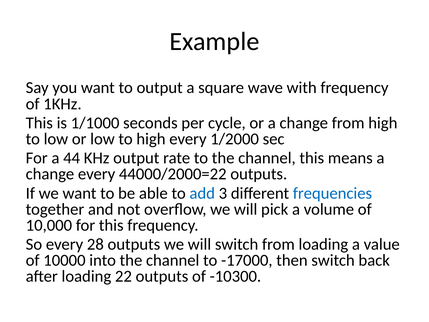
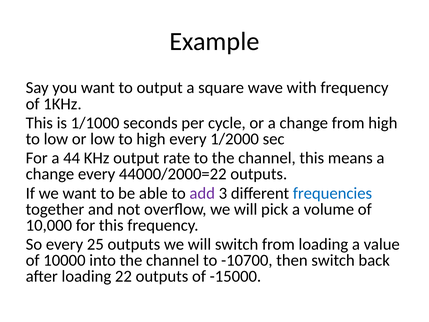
add colour: blue -> purple (202, 193)
28: 28 -> 25 (95, 244)
-17000: -17000 -> -10700 (247, 260)
-10300: -10300 -> -15000 (235, 276)
